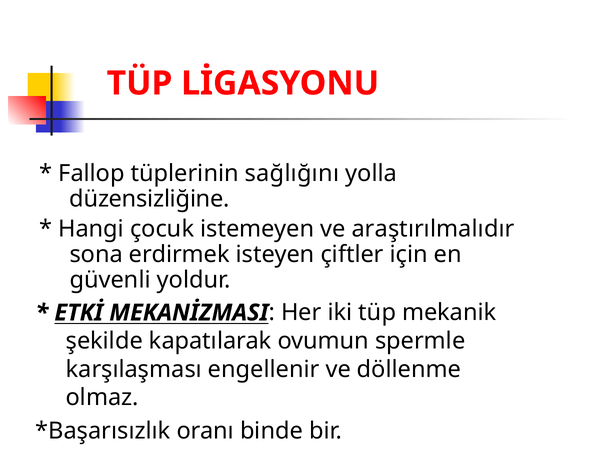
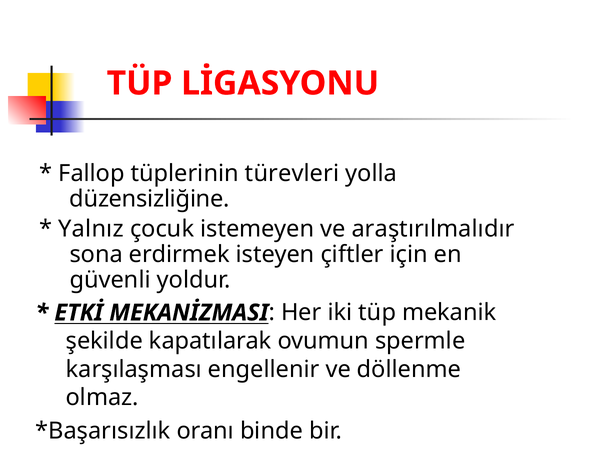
sağlığını: sağlığını -> türevleri (292, 173)
Hangi: Hangi -> Yalnız (91, 229)
